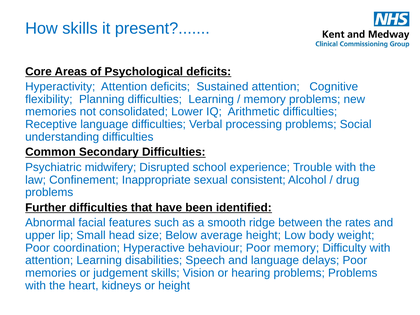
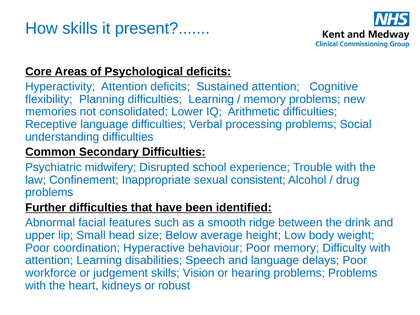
rates: rates -> drink (358, 223)
memories: memories -> workforce (51, 273)
or height: height -> robust (174, 286)
